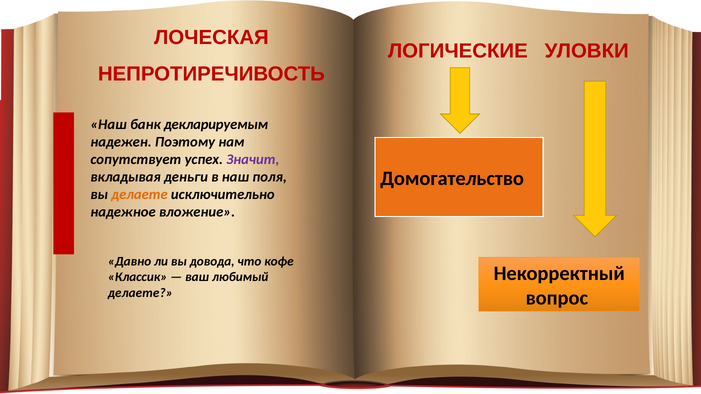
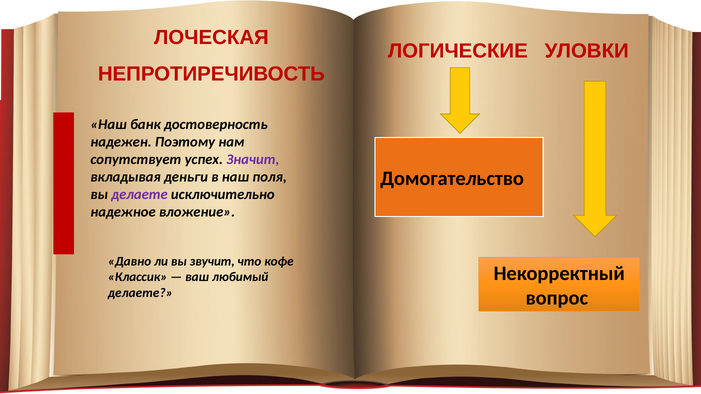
декларируемым: декларируемым -> достоверность (216, 125)
делаете colour: orange -> purple (140, 195)
довода: довода -> звучит (212, 261)
